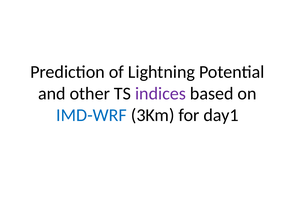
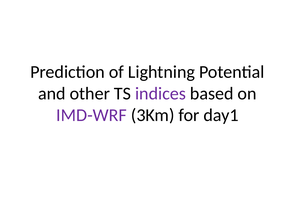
IMD-WRF colour: blue -> purple (92, 115)
